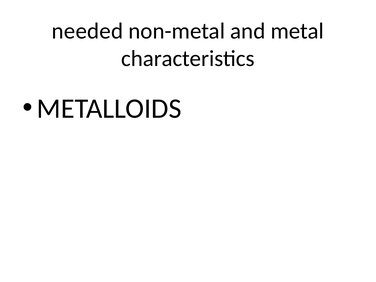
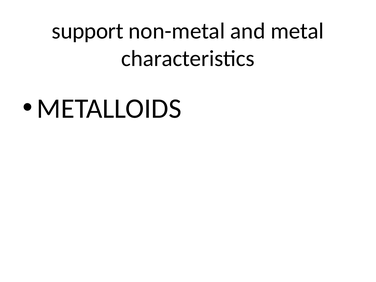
needed: needed -> support (88, 31)
